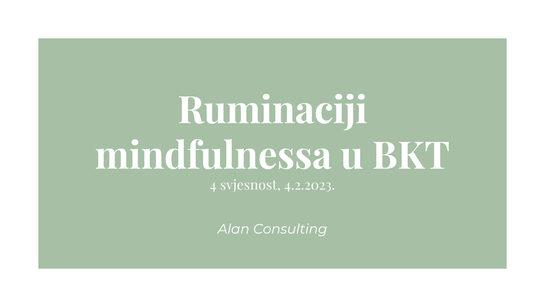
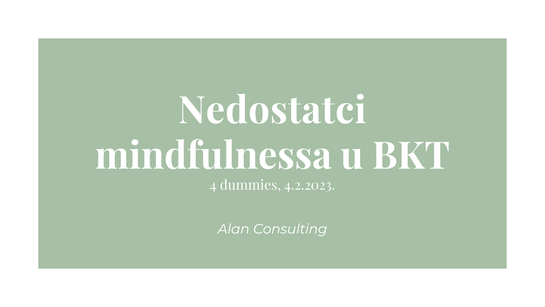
Ruminaciji: Ruminaciji -> Nedostatci (272, 111)
svjesnost: svjesnost -> dummies (250, 185)
